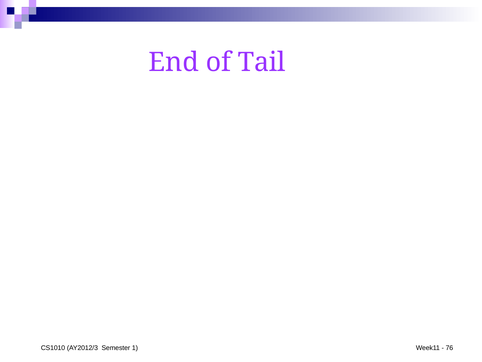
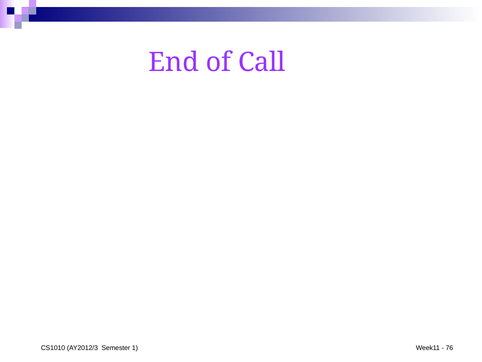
Tail: Tail -> Call (262, 62)
